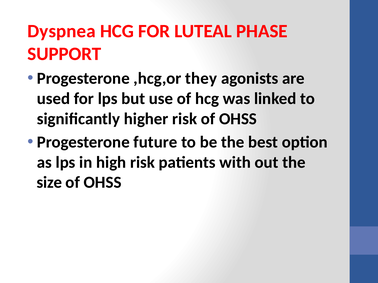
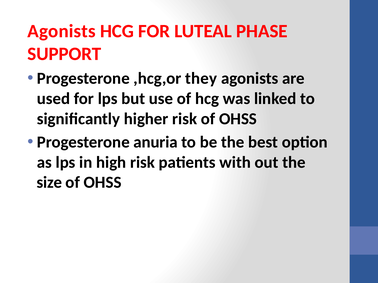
Dyspnea: Dyspnea -> Agonists (62, 31)
future: future -> anuria (156, 142)
